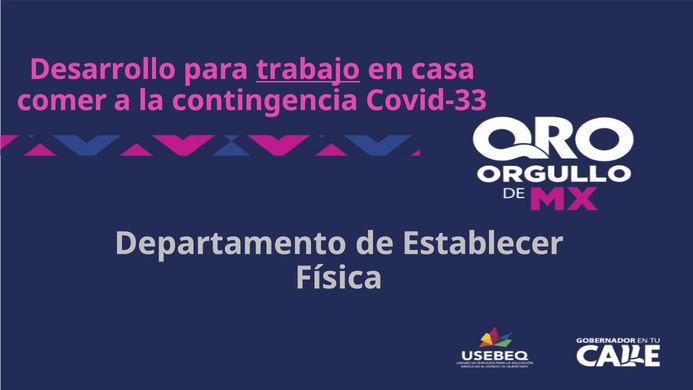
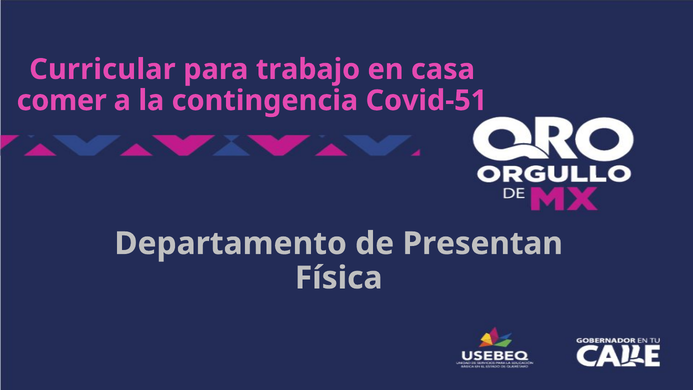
Desarrollo: Desarrollo -> Curricular (102, 69)
trabajo underline: present -> none (308, 69)
Covid-33: Covid-33 -> Covid-51 (426, 101)
Establecer: Establecer -> Presentan (483, 243)
